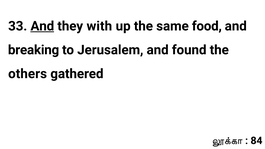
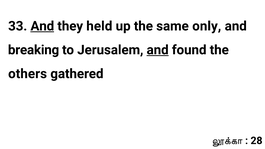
with: with -> held (99, 26)
food: food -> only (207, 26)
and underline: none -> present (158, 50)
84: 84 -> 28 (256, 141)
